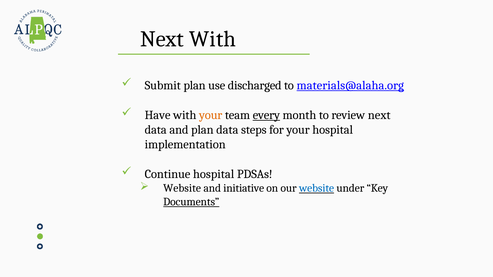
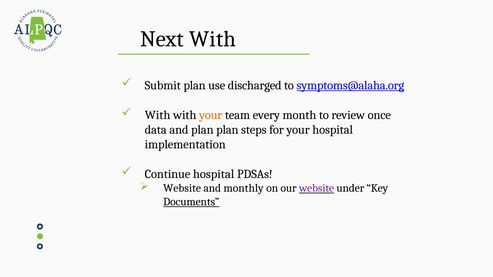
materials@alaha.org: materials@alaha.org -> symptoms@alaha.org (350, 86)
Have: Have -> With (158, 115)
every underline: present -> none (266, 115)
review next: next -> once (379, 115)
plan data: data -> plan (227, 130)
initiative: initiative -> monthly (244, 188)
website colour: blue -> purple (317, 188)
